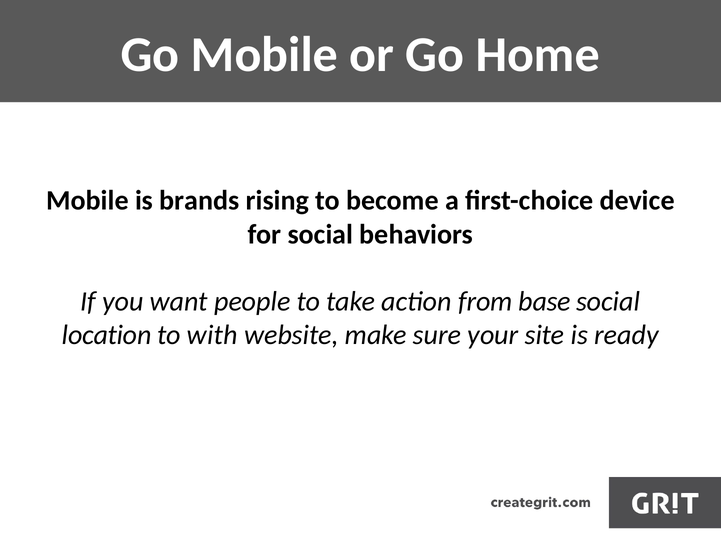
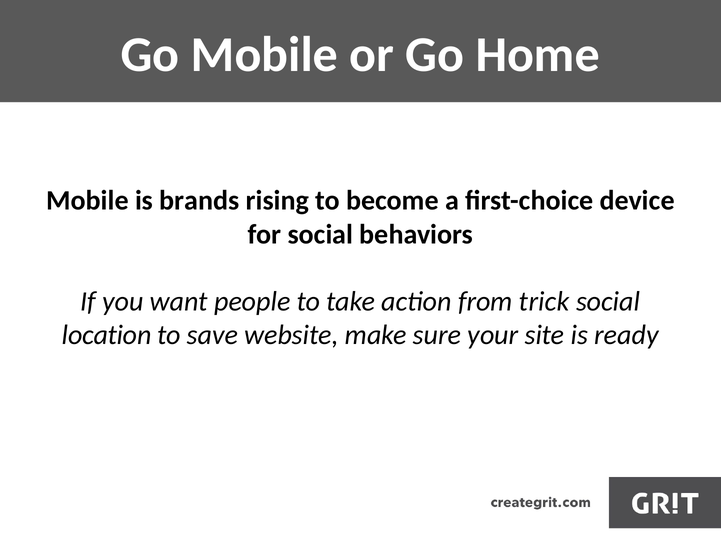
base: base -> trick (544, 301)
with: with -> save (212, 335)
